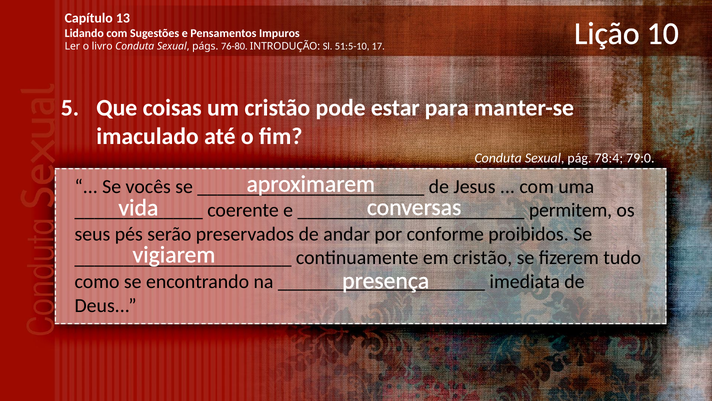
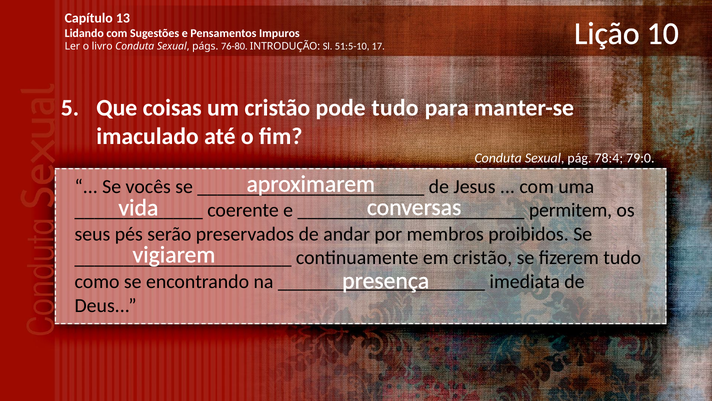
pode estar: estar -> tudo (395, 108)
conforme: conforme -> membros (445, 234)
